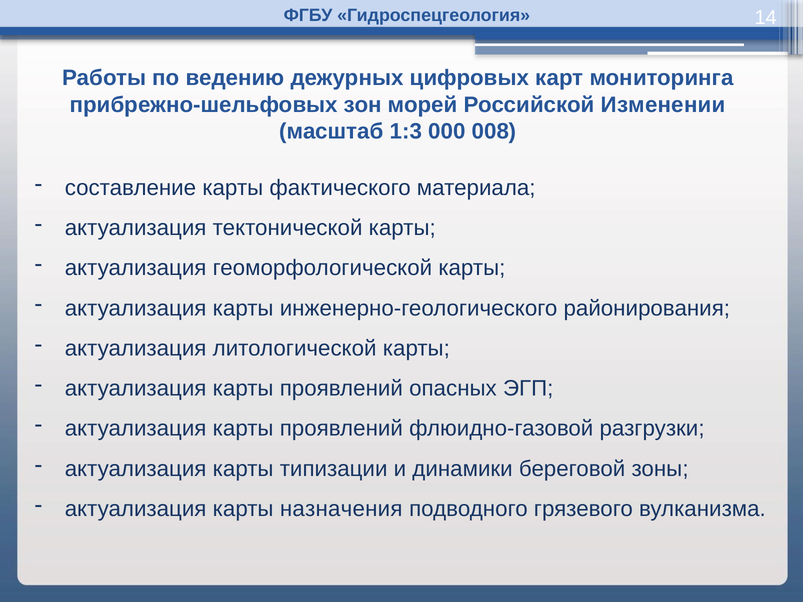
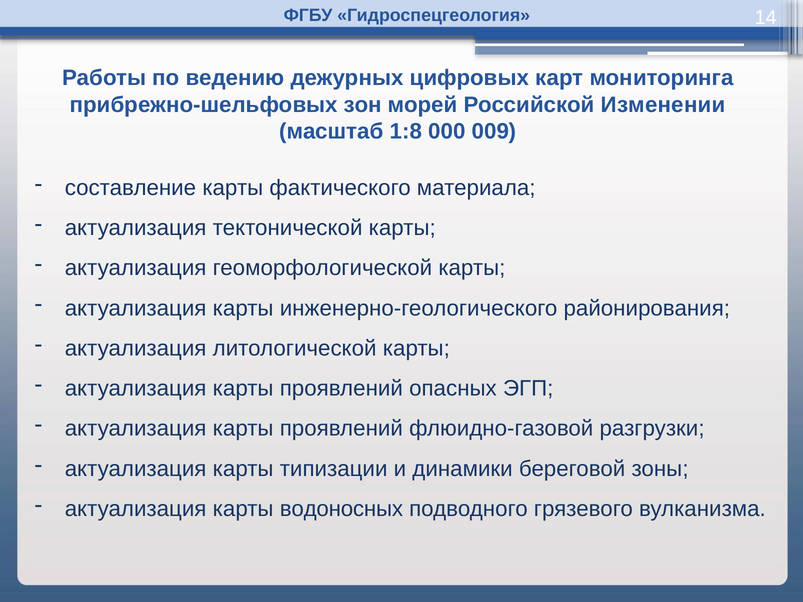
1:3: 1:3 -> 1:8 (406, 132)
008: 008 -> 009 (494, 132)
назначения: назначения -> водоносных (341, 509)
